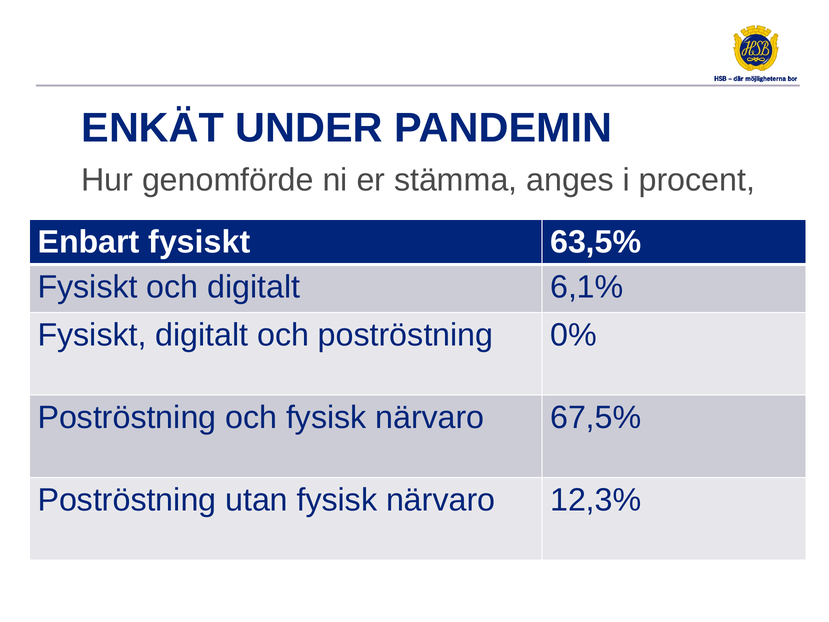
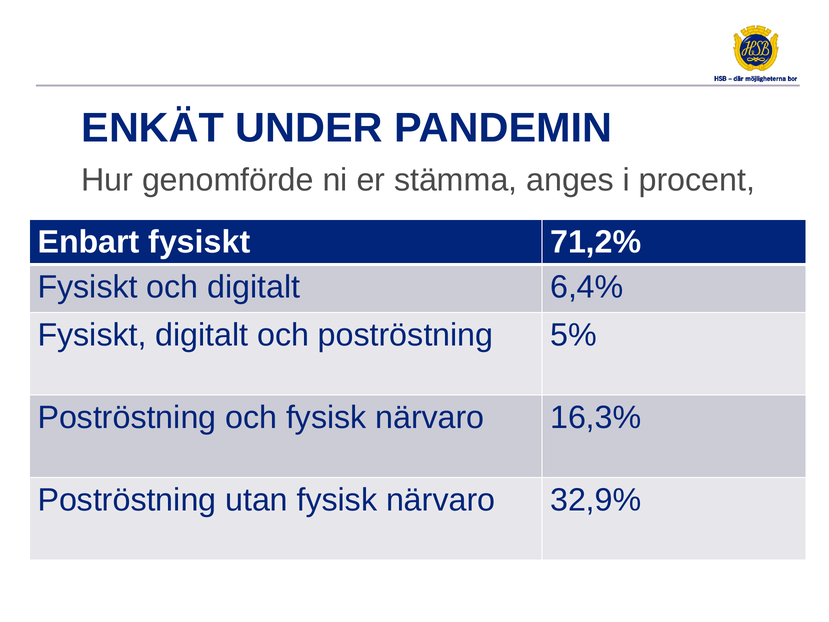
63,5%: 63,5% -> 71,2% (596, 242)
6,1%: 6,1% -> 6,4% (587, 287)
0%: 0% -> 5% (573, 335)
67,5%: 67,5% -> 16,3% (596, 417)
12,3%: 12,3% -> 32,9% (596, 500)
